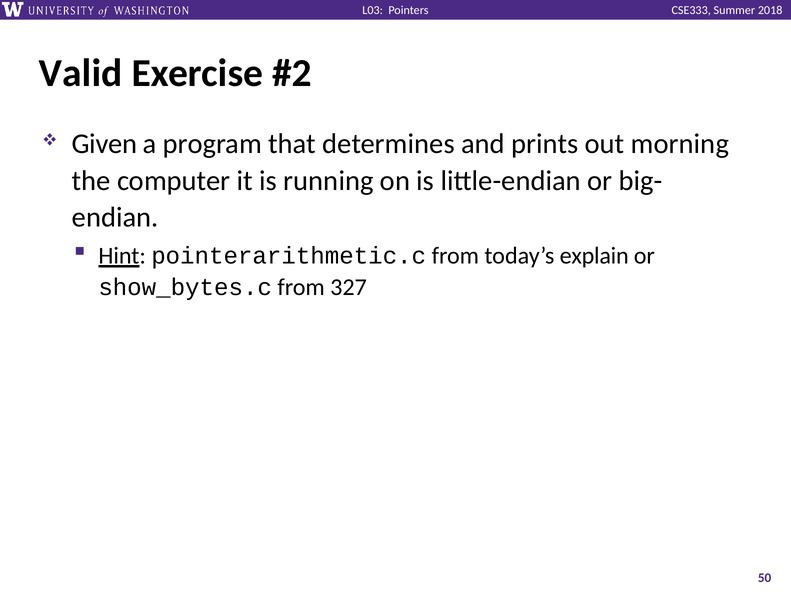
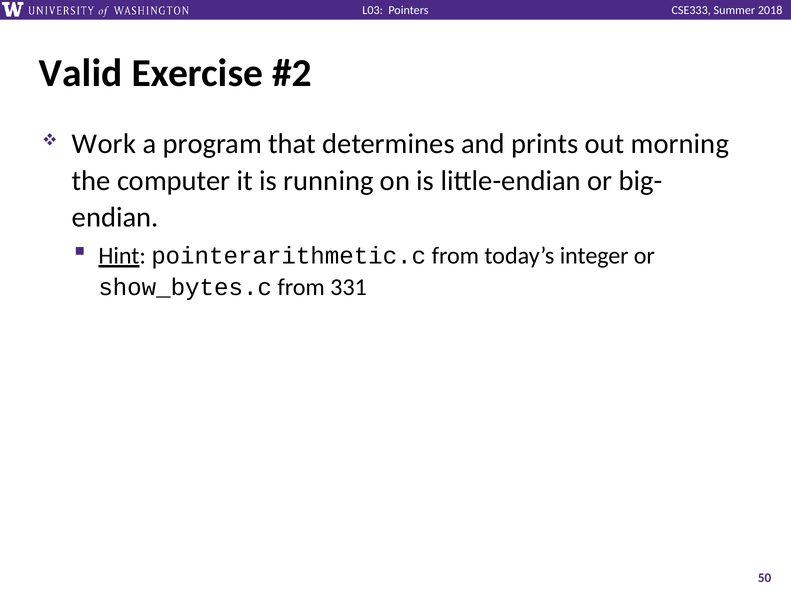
Given: Given -> Work (104, 144)
explain: explain -> integer (594, 256)
327: 327 -> 331 (349, 287)
